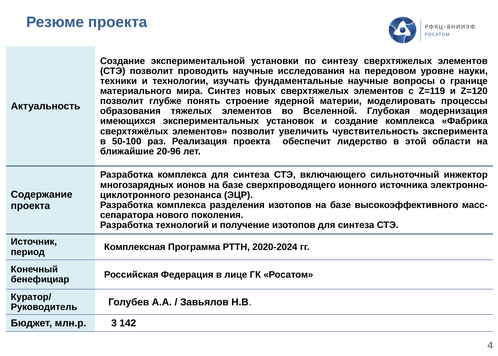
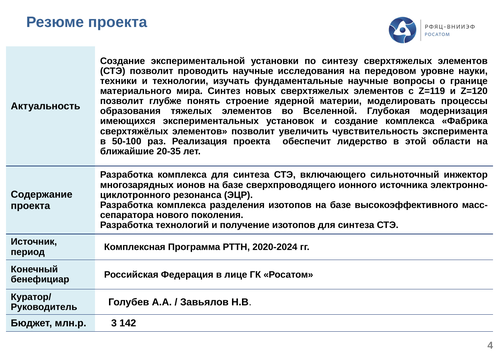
20-96: 20-96 -> 20-35 (169, 151)
